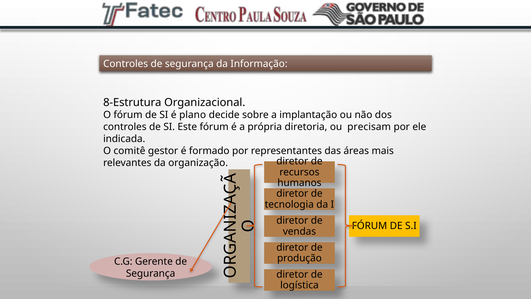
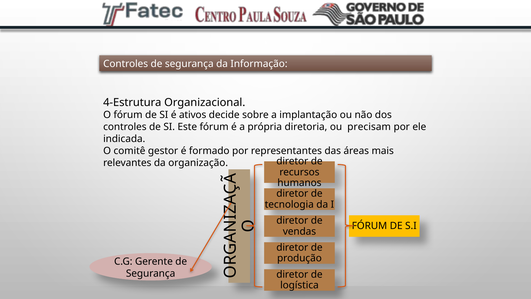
8-Estrutura: 8-Estrutura -> 4-Estrutura (132, 102)
plano: plano -> ativos (193, 115)
